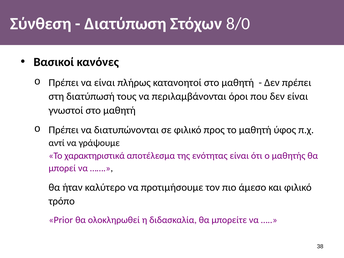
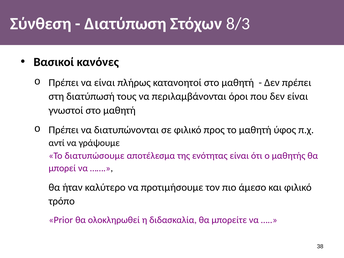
8/0: 8/0 -> 8/3 (238, 24)
χαρακτηριστικά: χαρακτηριστικά -> διατυπώσουμε (95, 156)
